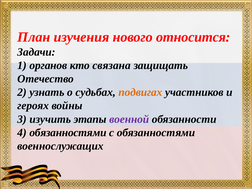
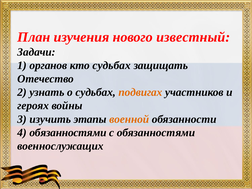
относится: относится -> известный (193, 37)
кто связана: связана -> судьбах (112, 65)
военной colour: purple -> orange (129, 119)
